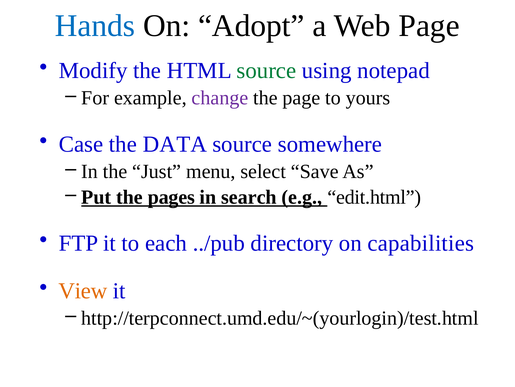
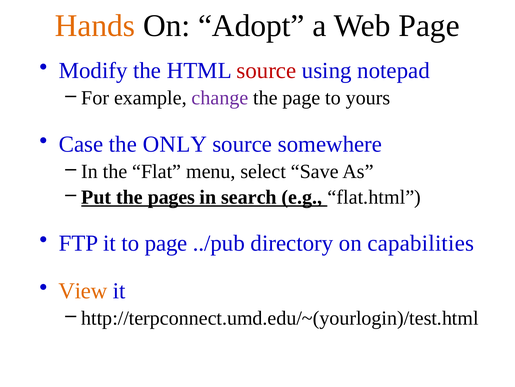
Hands colour: blue -> orange (95, 26)
source colour: green -> red (266, 71)
DATA: DATA -> ONLY (175, 144)
Just: Just -> Flat (157, 171)
edit.html: edit.html -> flat.html (374, 197)
to each: each -> page (166, 243)
